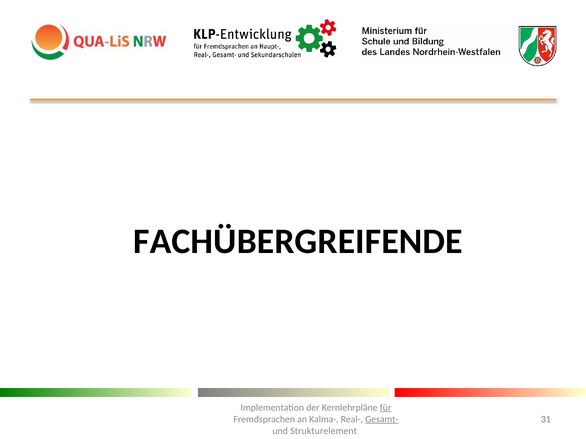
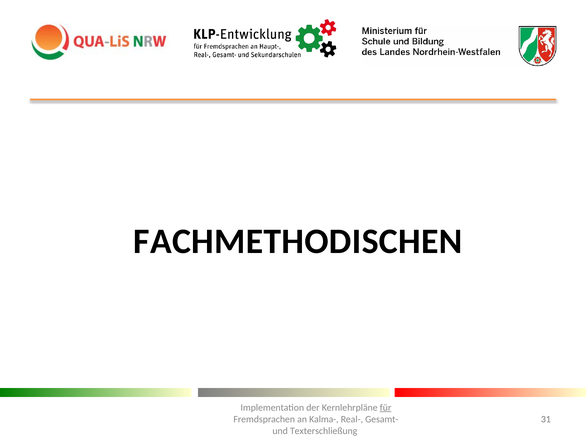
FACHÜBERGREIFENDE: FACHÜBERGREIFENDE -> FACHMETHODISCHEN (298, 242)
Gesamt- underline: present -> none (382, 420)
Strukturelement: Strukturelement -> Texterschließung (324, 431)
